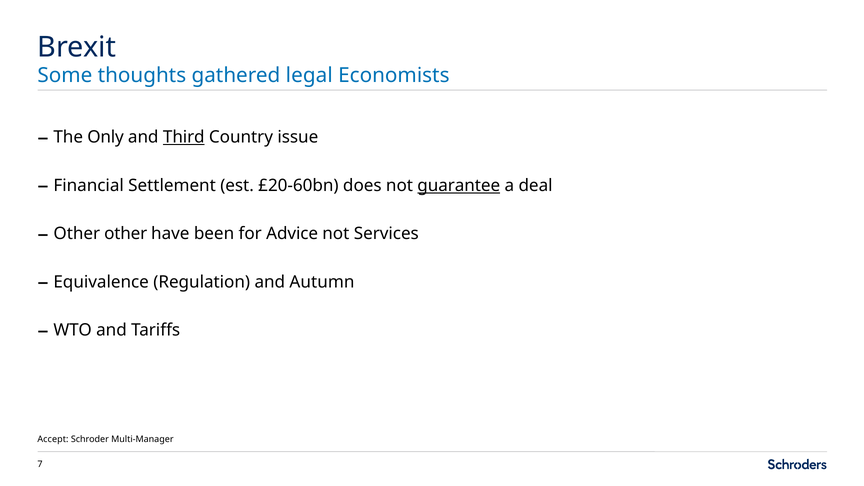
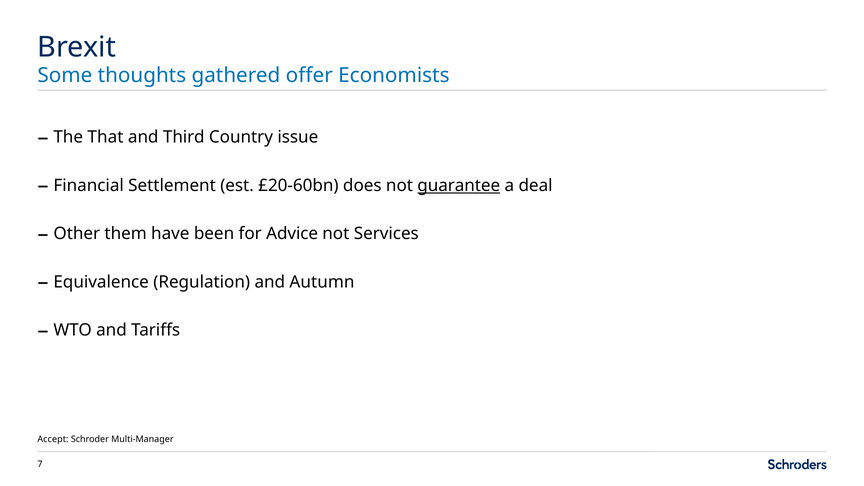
legal: legal -> offer (309, 75)
Only: Only -> That (105, 137)
Third underline: present -> none (184, 137)
Other other: other -> them (126, 234)
